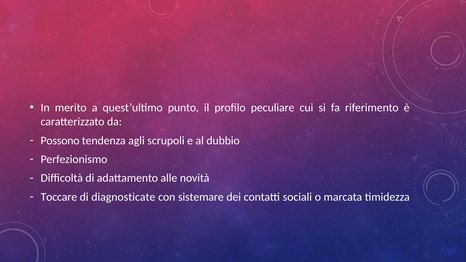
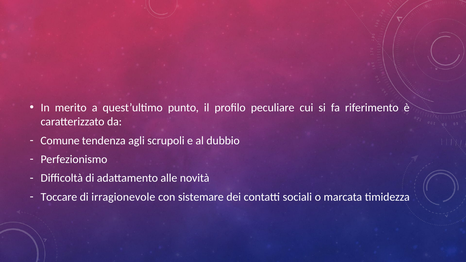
Possono: Possono -> Comune (60, 141)
diagnosticate: diagnosticate -> irragionevole (123, 197)
